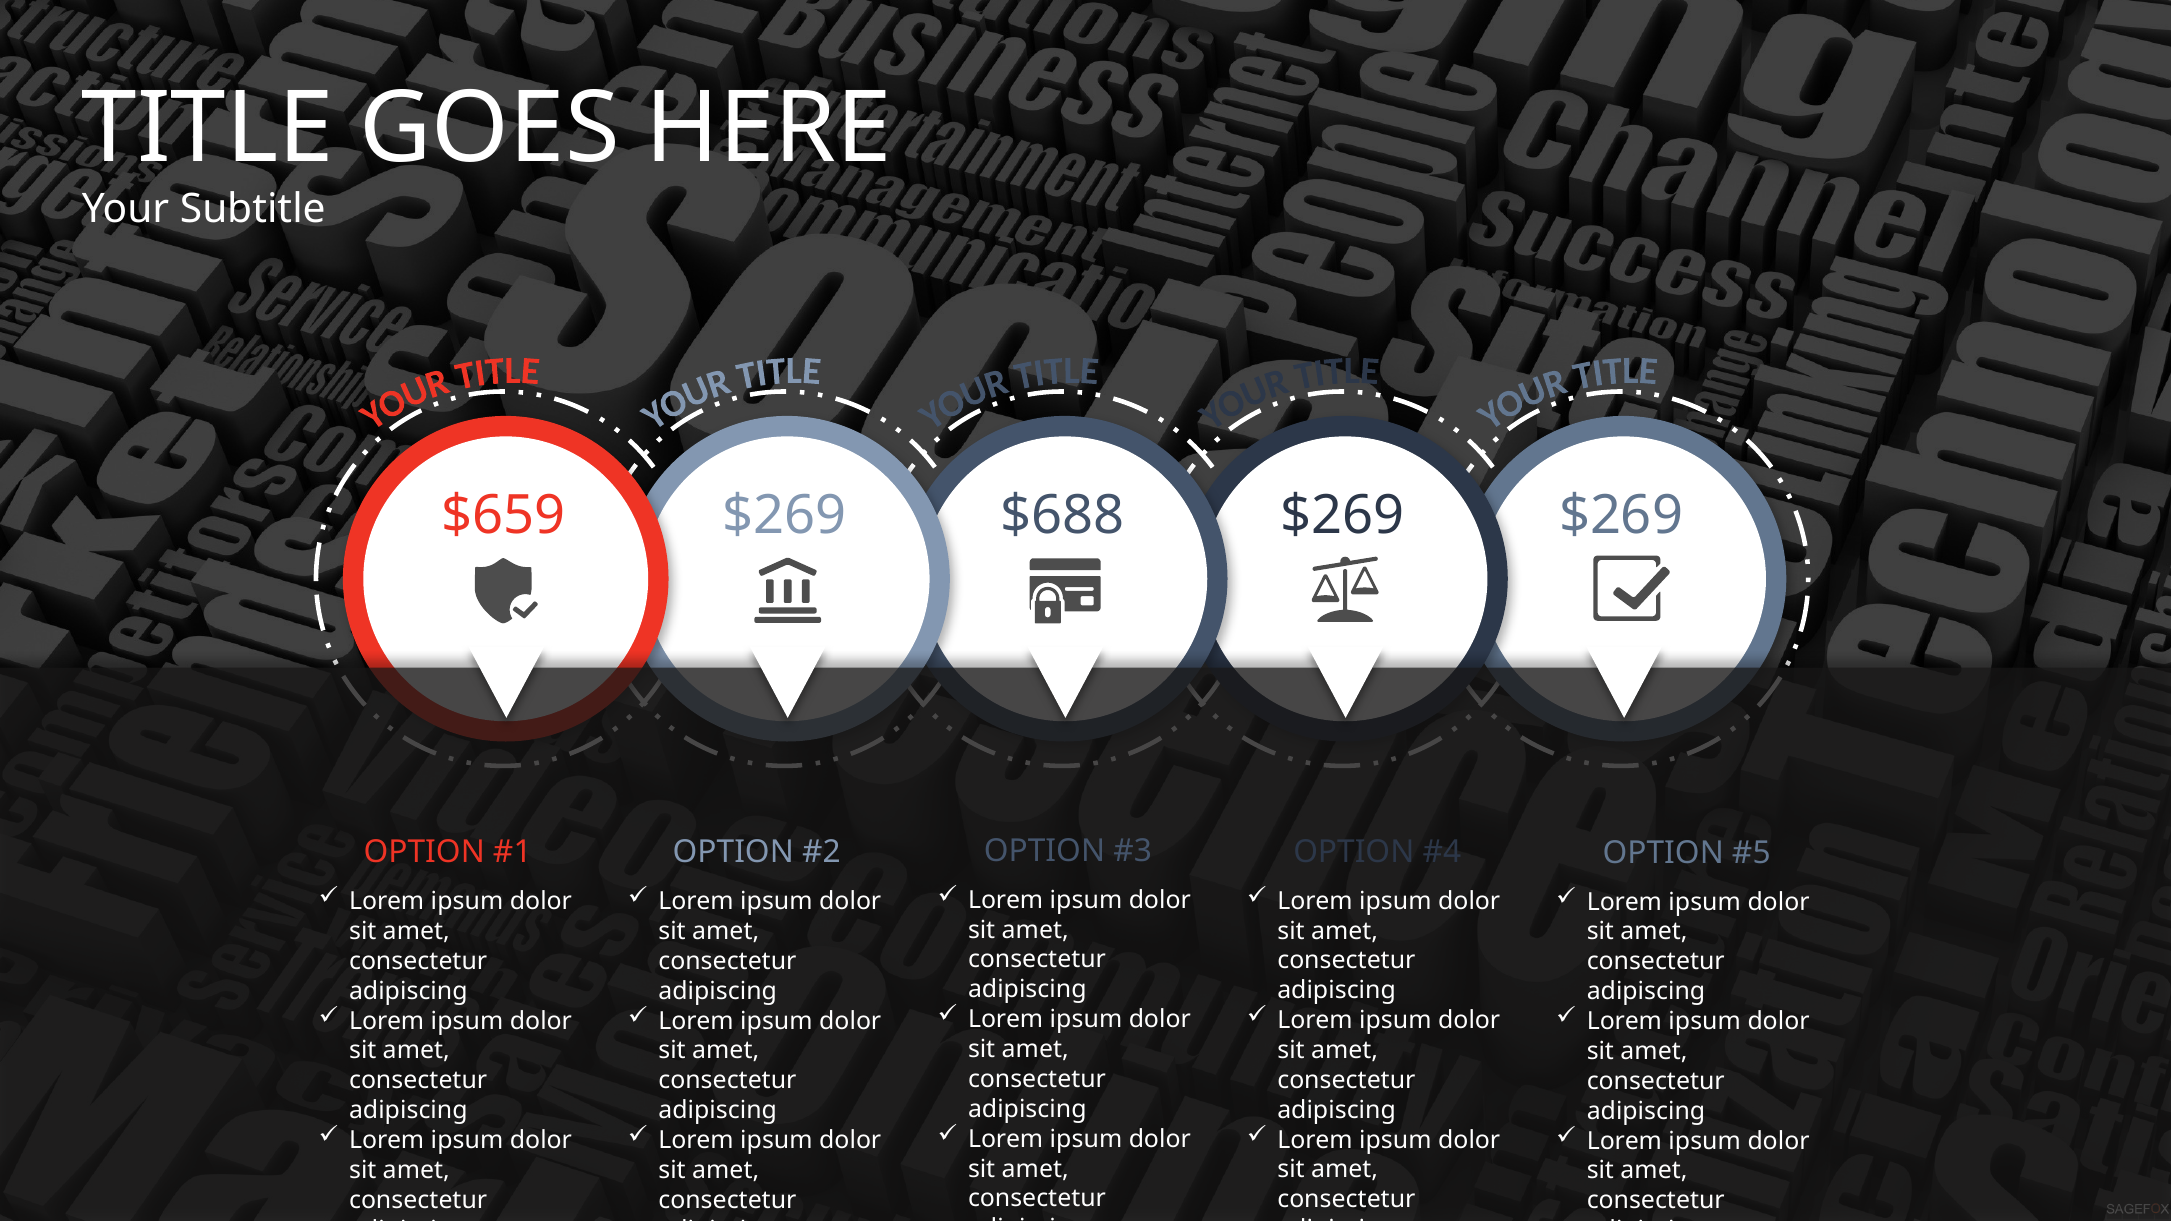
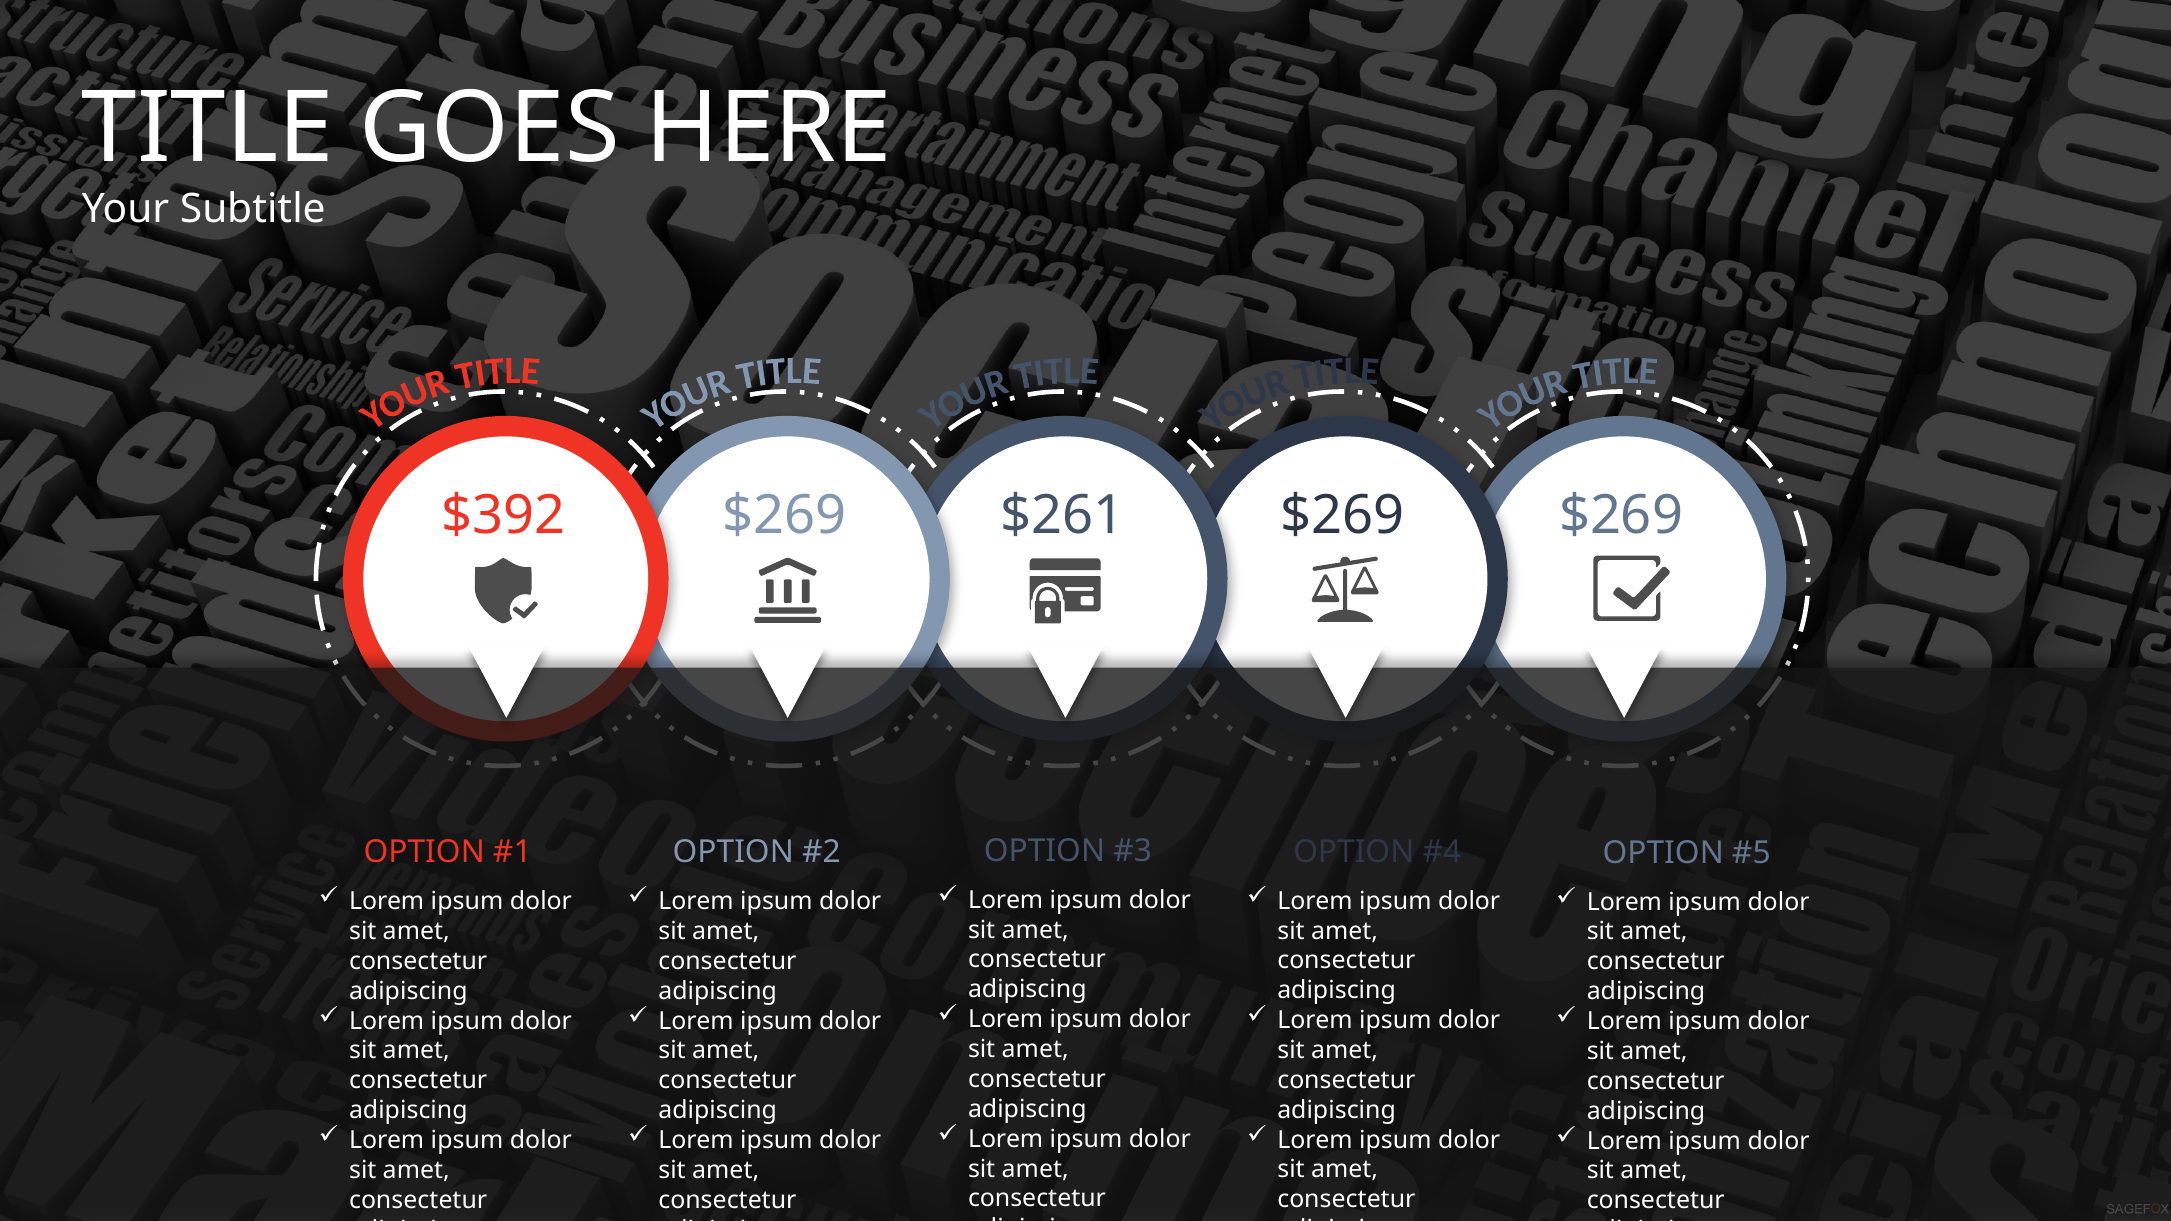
$659: $659 -> $392 (503, 516)
$688: $688 -> $261 (1062, 516)
